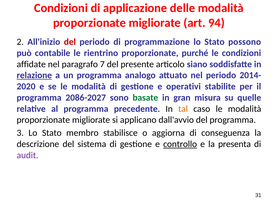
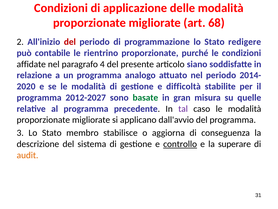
94: 94 -> 68 (216, 23)
possono: possono -> redigere (245, 42)
7: 7 -> 4 (102, 64)
relazione underline: present -> none (34, 75)
operativi: operativi -> difficoltà (183, 86)
2086-2027: 2086-2027 -> 2012-2027 (86, 97)
tal colour: orange -> purple (183, 109)
presenta: presenta -> superare (235, 144)
audit colour: purple -> orange (28, 155)
